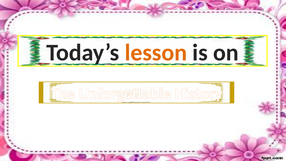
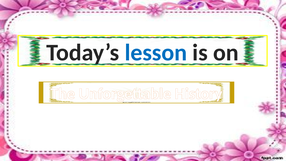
lesson colour: orange -> blue (156, 53)
